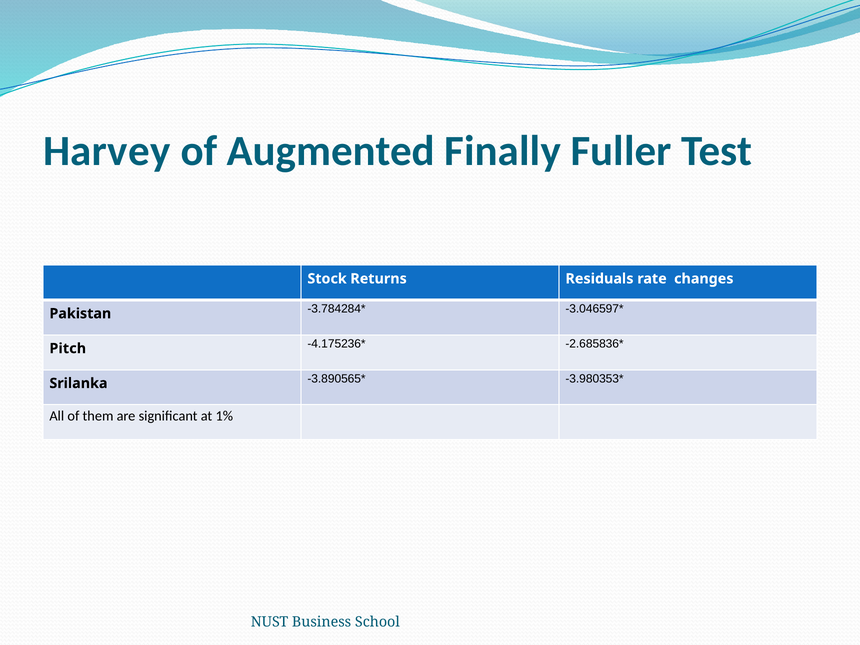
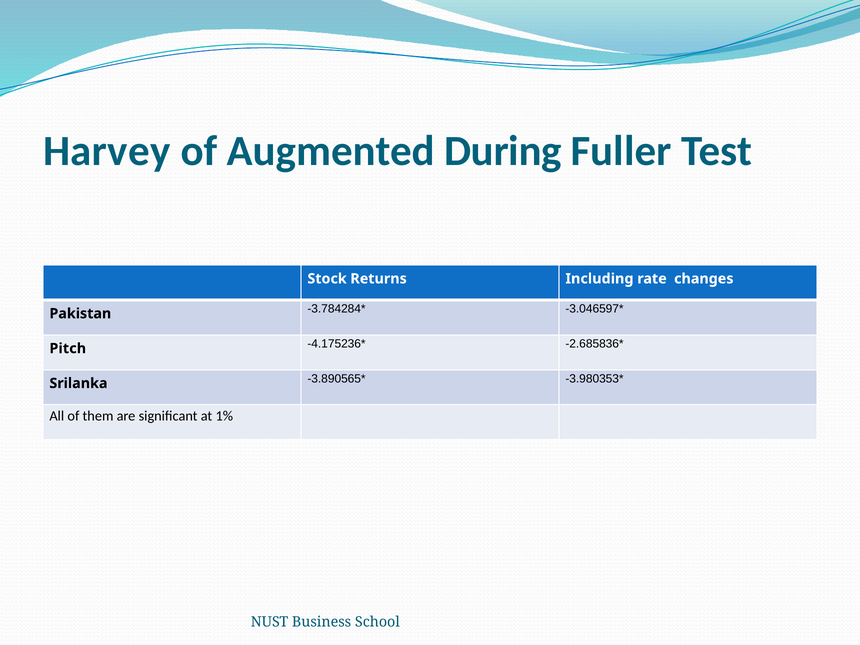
Finally: Finally -> During (503, 151)
Residuals: Residuals -> Including (599, 279)
